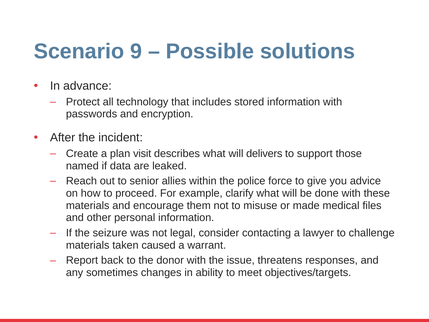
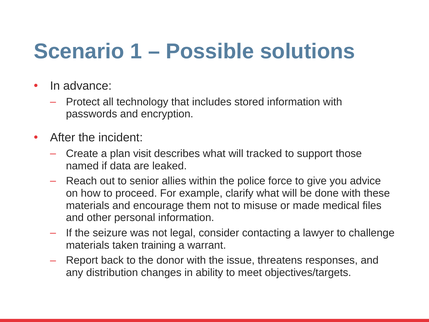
9: 9 -> 1 (136, 51)
delivers: delivers -> tracked (264, 153)
caused: caused -> training (159, 245)
sometimes: sometimes -> distribution (112, 272)
